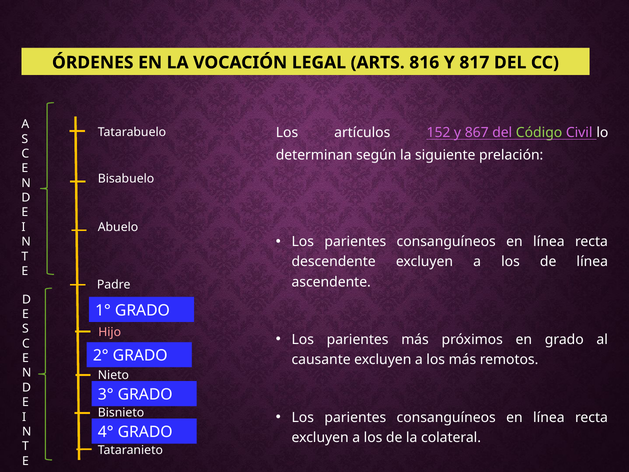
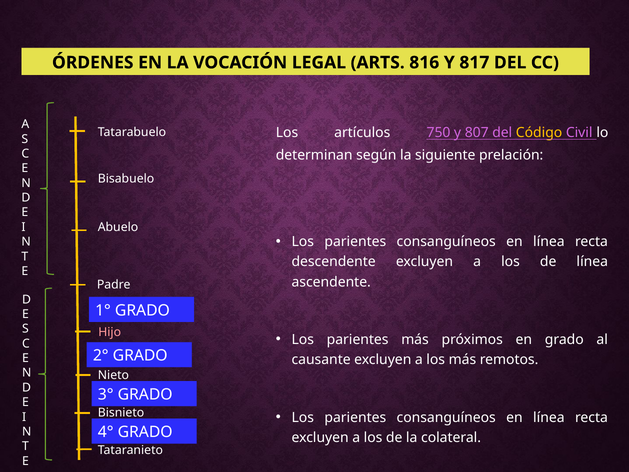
152: 152 -> 750 (439, 133)
867: 867 -> 807 (477, 133)
Código colour: light green -> yellow (539, 133)
